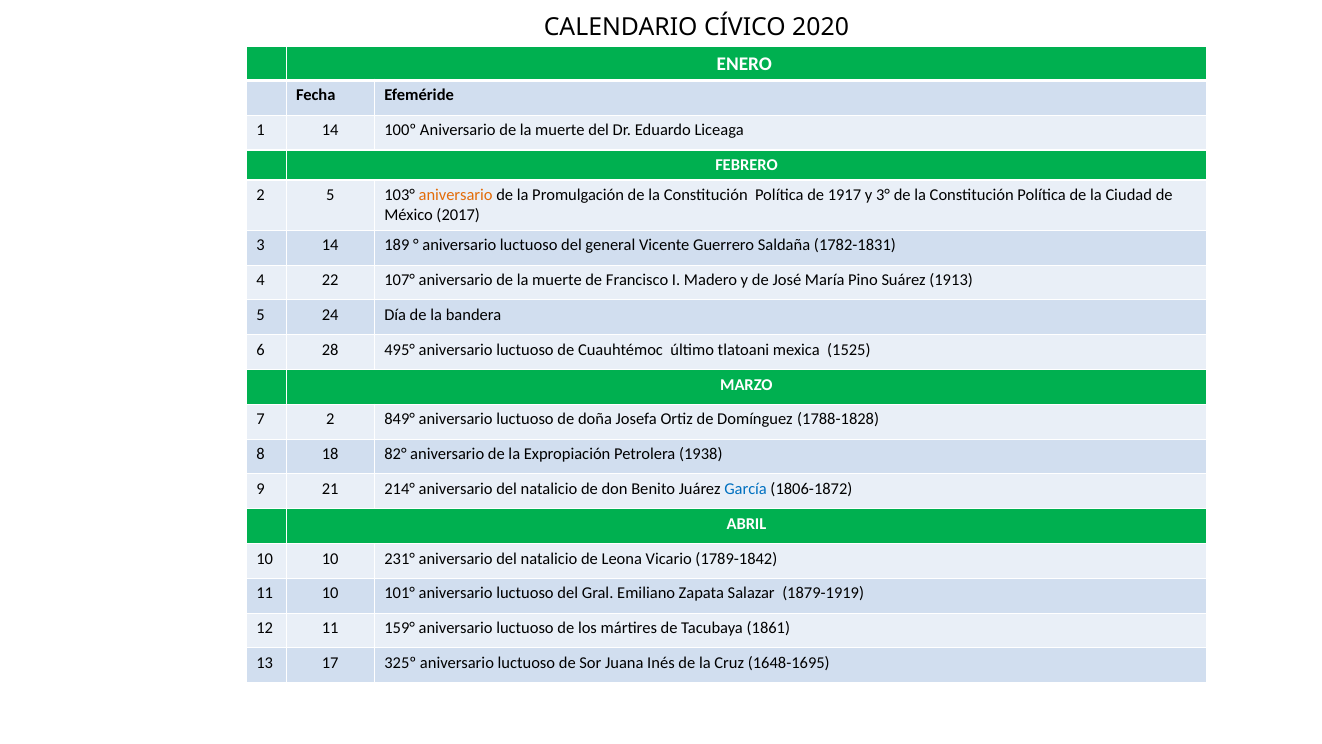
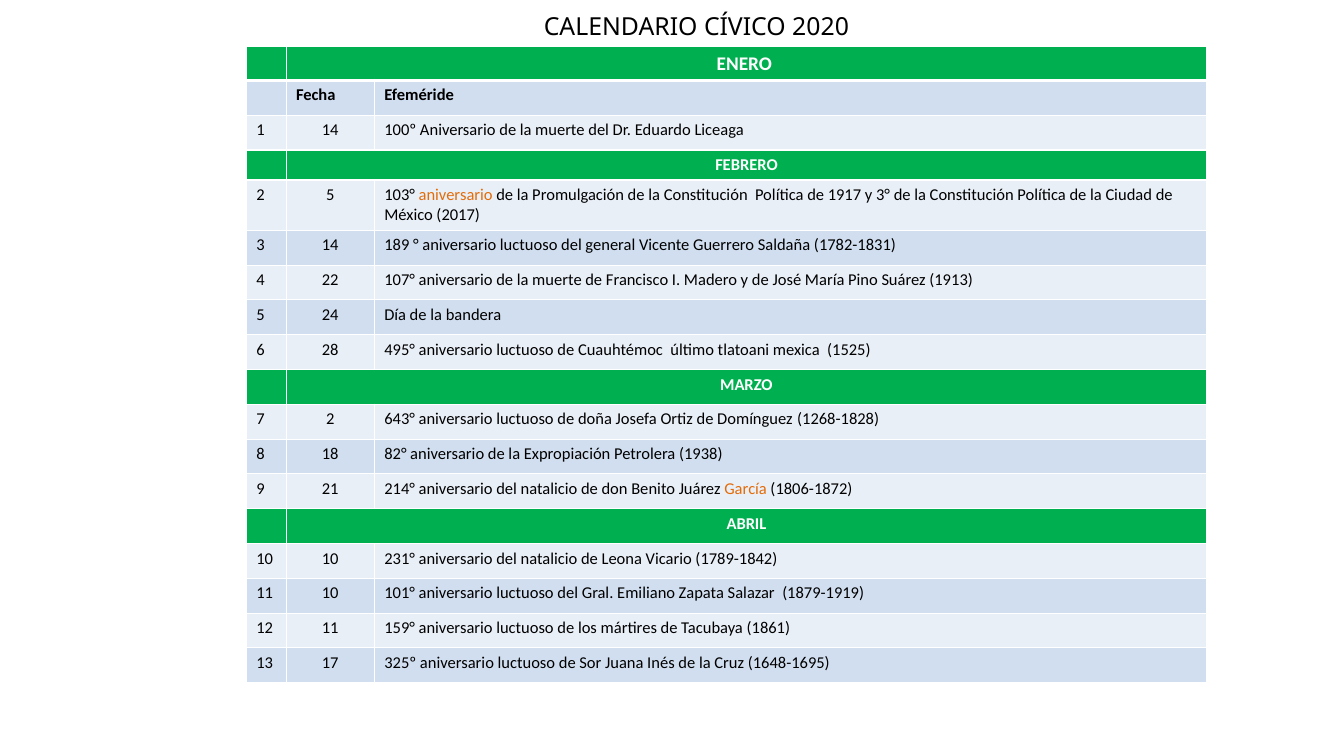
849°: 849° -> 643° (400, 419)
1788-1828: 1788-1828 -> 1268-1828 (838, 419)
García colour: blue -> orange (746, 489)
